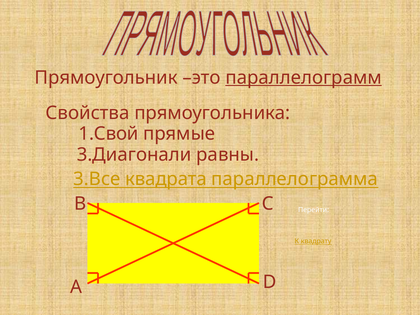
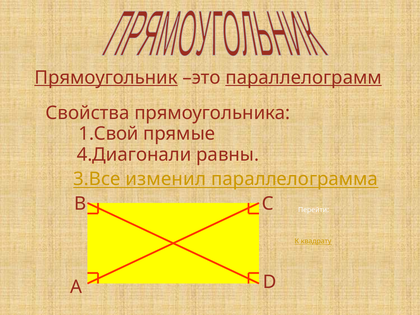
Прямоугольник underline: none -> present (106, 78)
3.Диагонали: 3.Диагонали -> 4.Диагонали (134, 155)
квадрата: квадрата -> изменил (166, 179)
